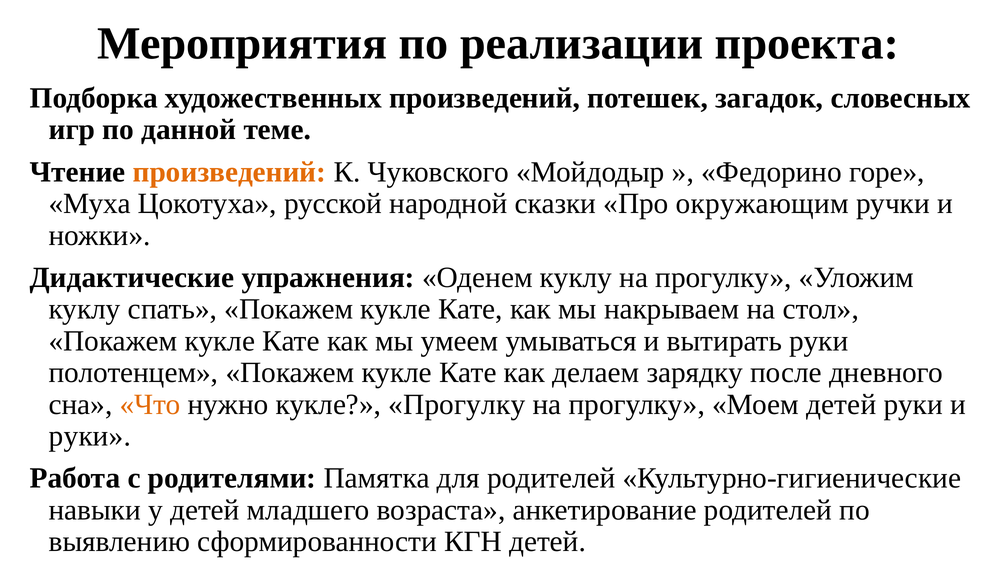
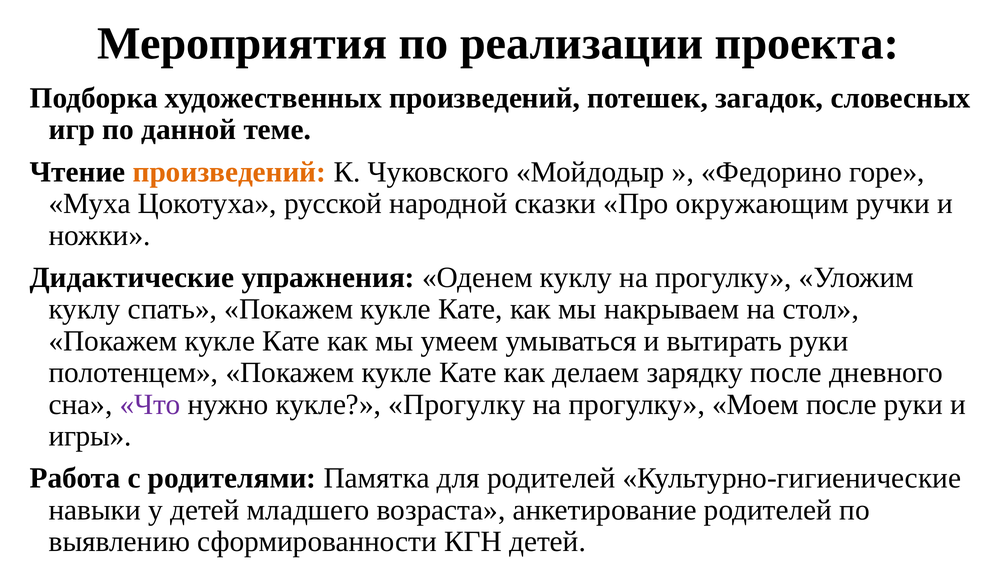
Что colour: orange -> purple (150, 405)
Моем детей: детей -> после (841, 405)
руки: руки -> игры (90, 436)
